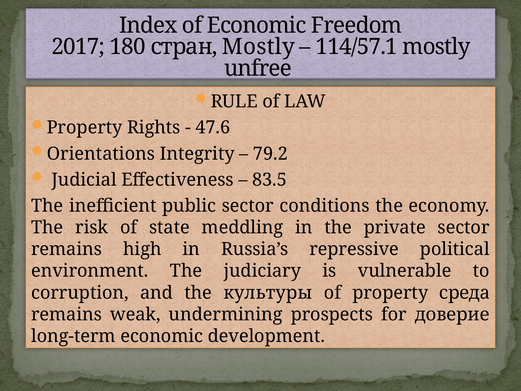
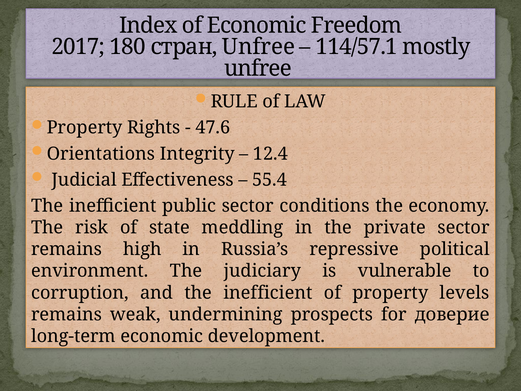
стран Mostly: Mostly -> Unfree (259, 47)
79.2: 79.2 -> 12.4 (270, 154)
83.5: 83.5 -> 55.4 (270, 180)
and the культуры: культуры -> inefficient (268, 293)
среда: среда -> levels (465, 293)
